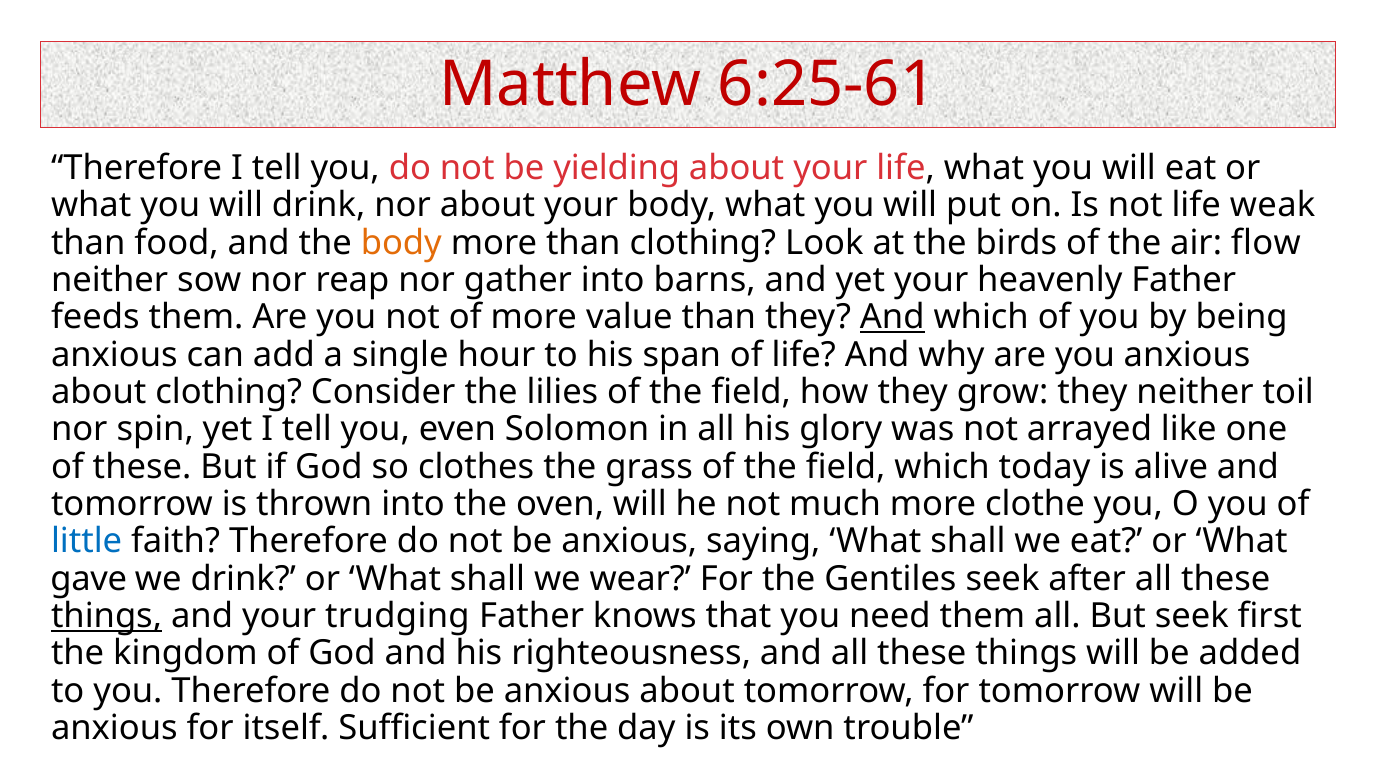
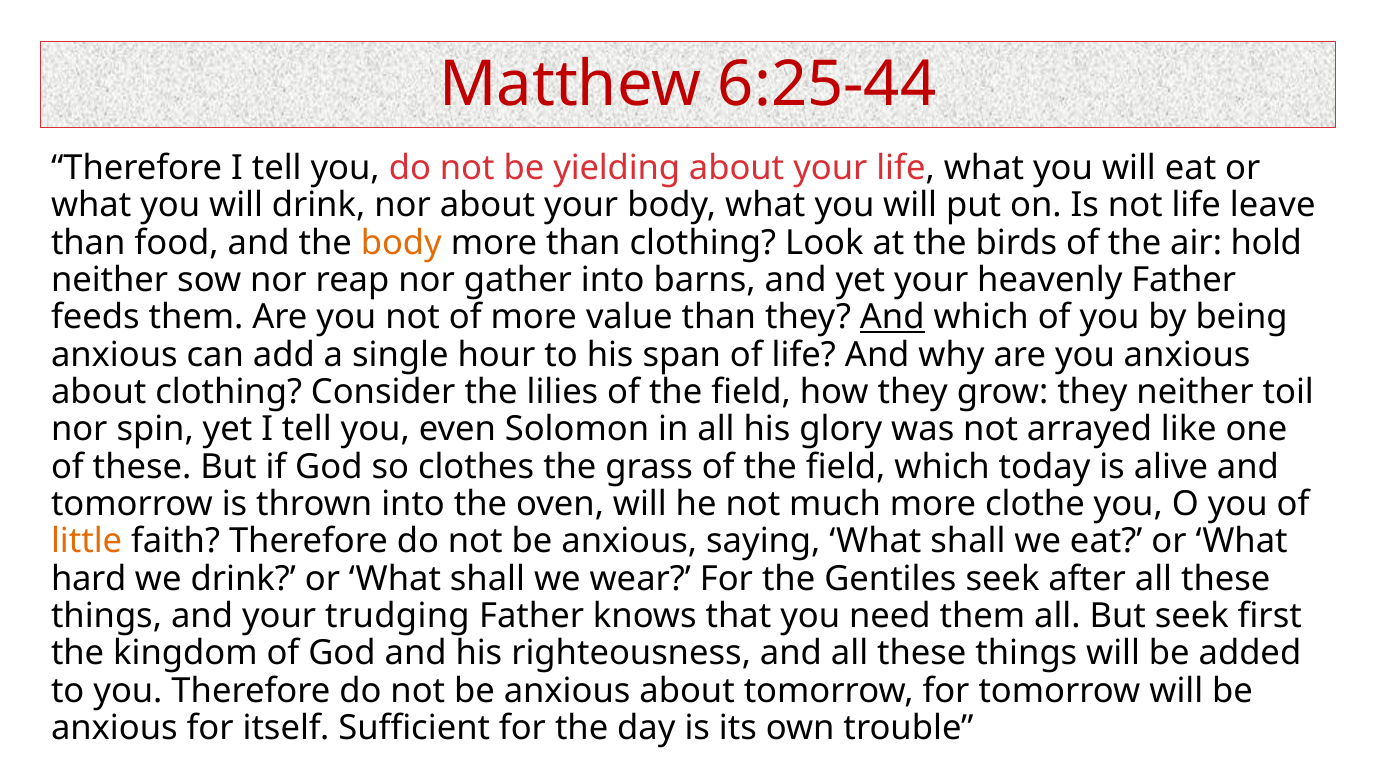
6:25-61: 6:25-61 -> 6:25-44 (827, 84)
weak: weak -> leave (1273, 205)
flow: flow -> hold (1266, 243)
little colour: blue -> orange (87, 541)
gave: gave -> hard (89, 578)
things underline: present -> none (107, 616)
